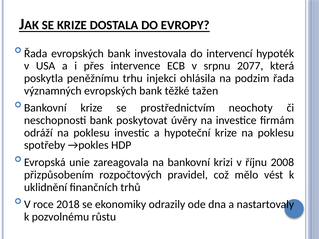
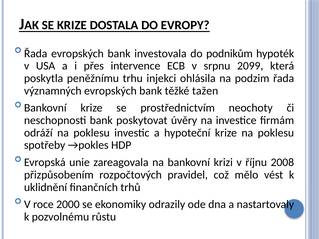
intervencí: intervencí -> podnikům (229, 54)
2077: 2077 -> 2099 (250, 66)
2018: 2018 -> 2000 (68, 205)
